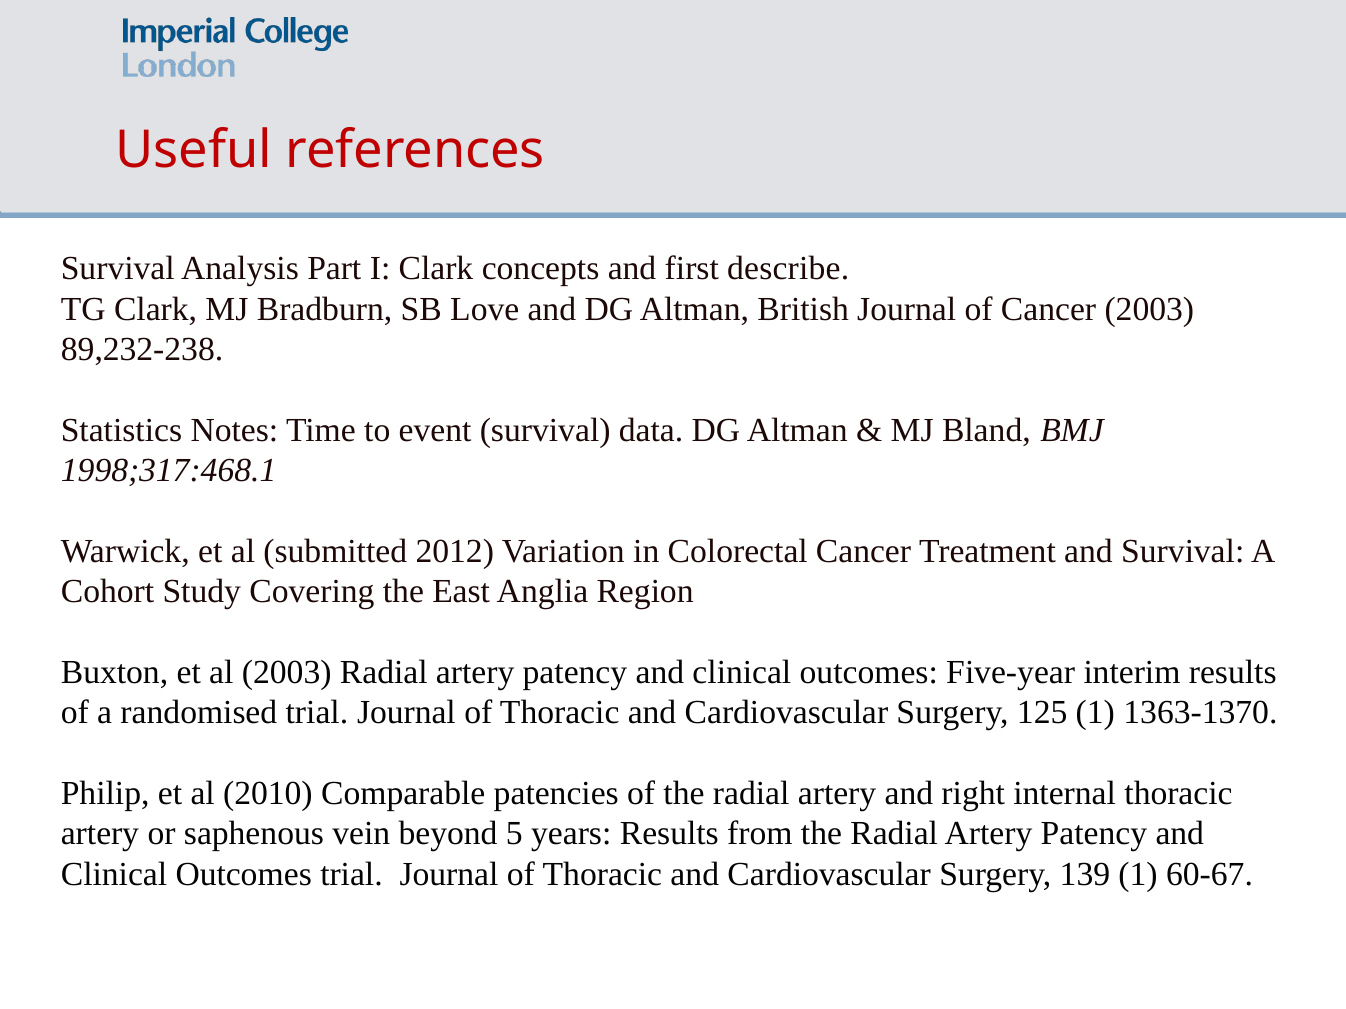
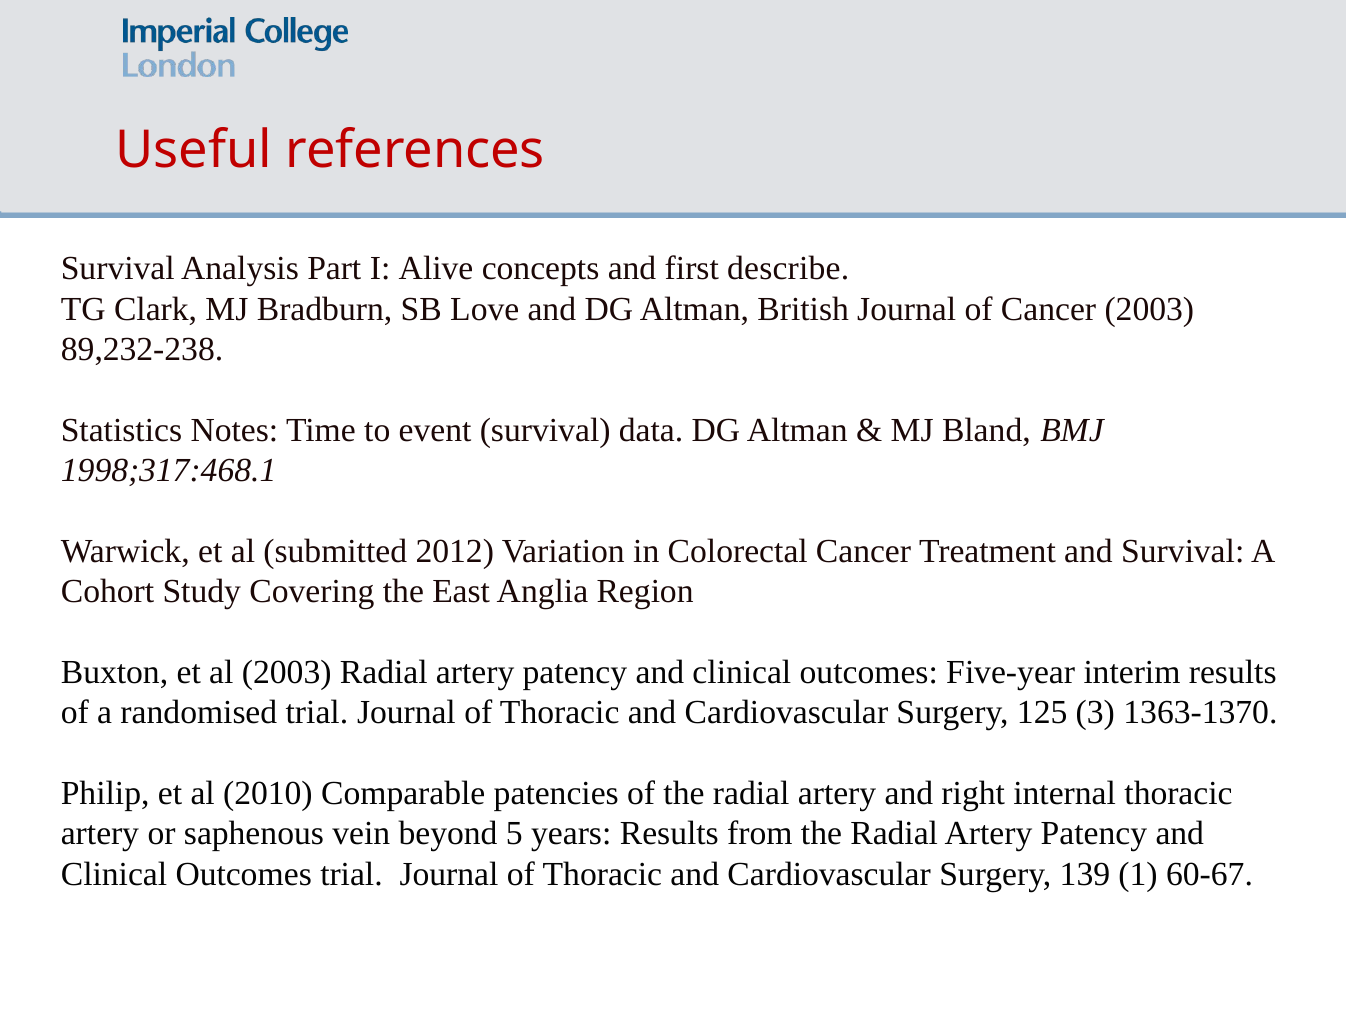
I Clark: Clark -> Alive (436, 269)
125 1: 1 -> 3 (1095, 713)
